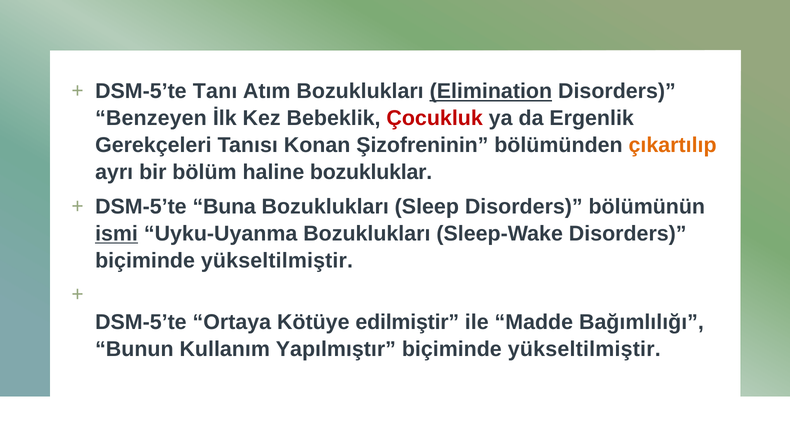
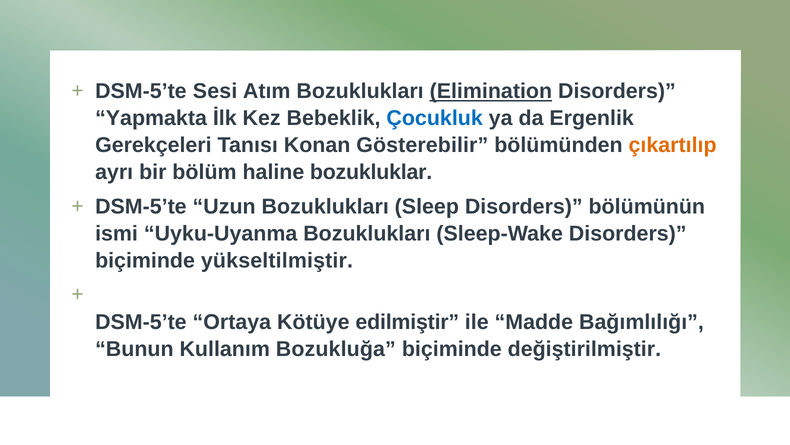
Tanı: Tanı -> Sesi (215, 91)
Benzeyen: Benzeyen -> Yapmakta (151, 118)
Çocukluk colour: red -> blue (435, 118)
Şizofreninin: Şizofreninin -> Gösterebilir (422, 145)
Buna: Buna -> Uzun (224, 206)
ismi underline: present -> none (117, 233)
Yapılmıştır: Yapılmıştır -> Bozukluğa (336, 349)
yükseltilmiştir: yükseltilmiştir -> değiştirilmiştir (584, 349)
